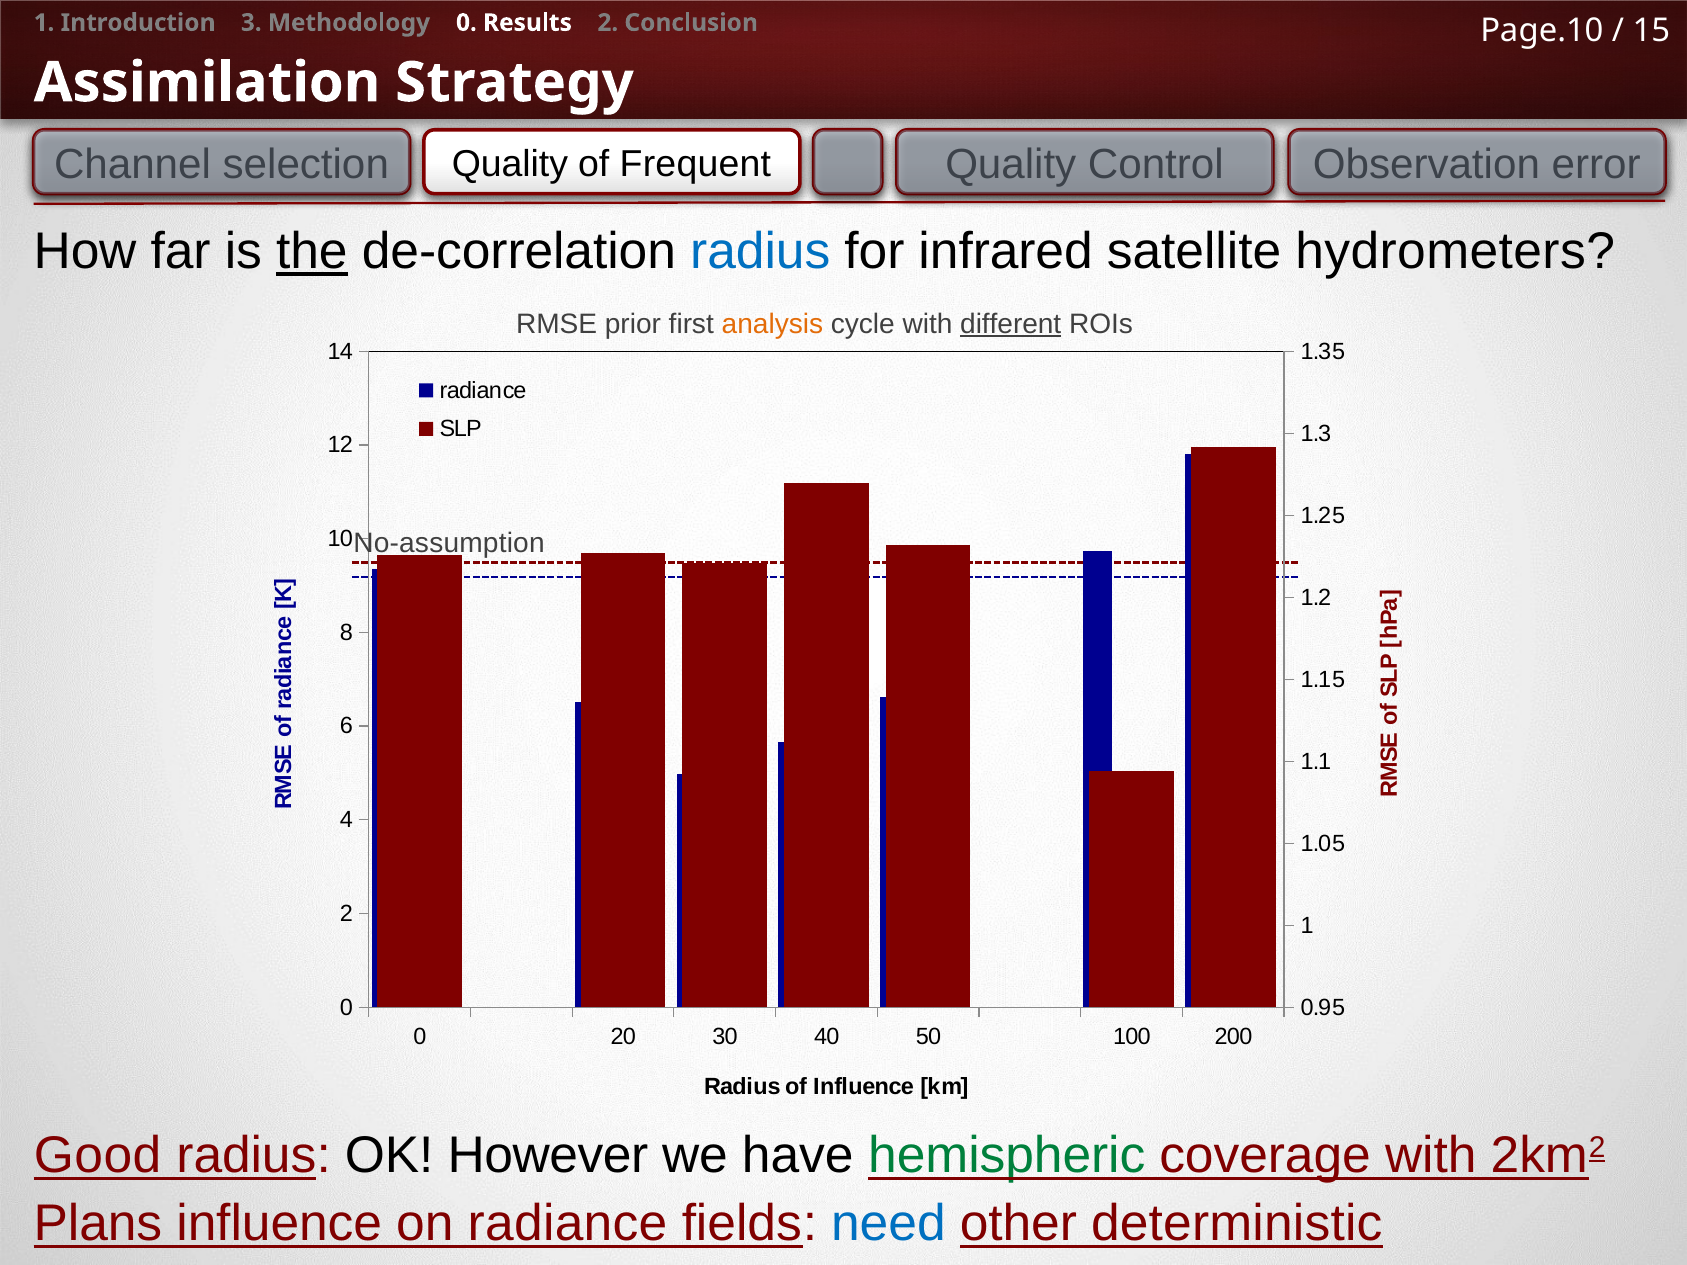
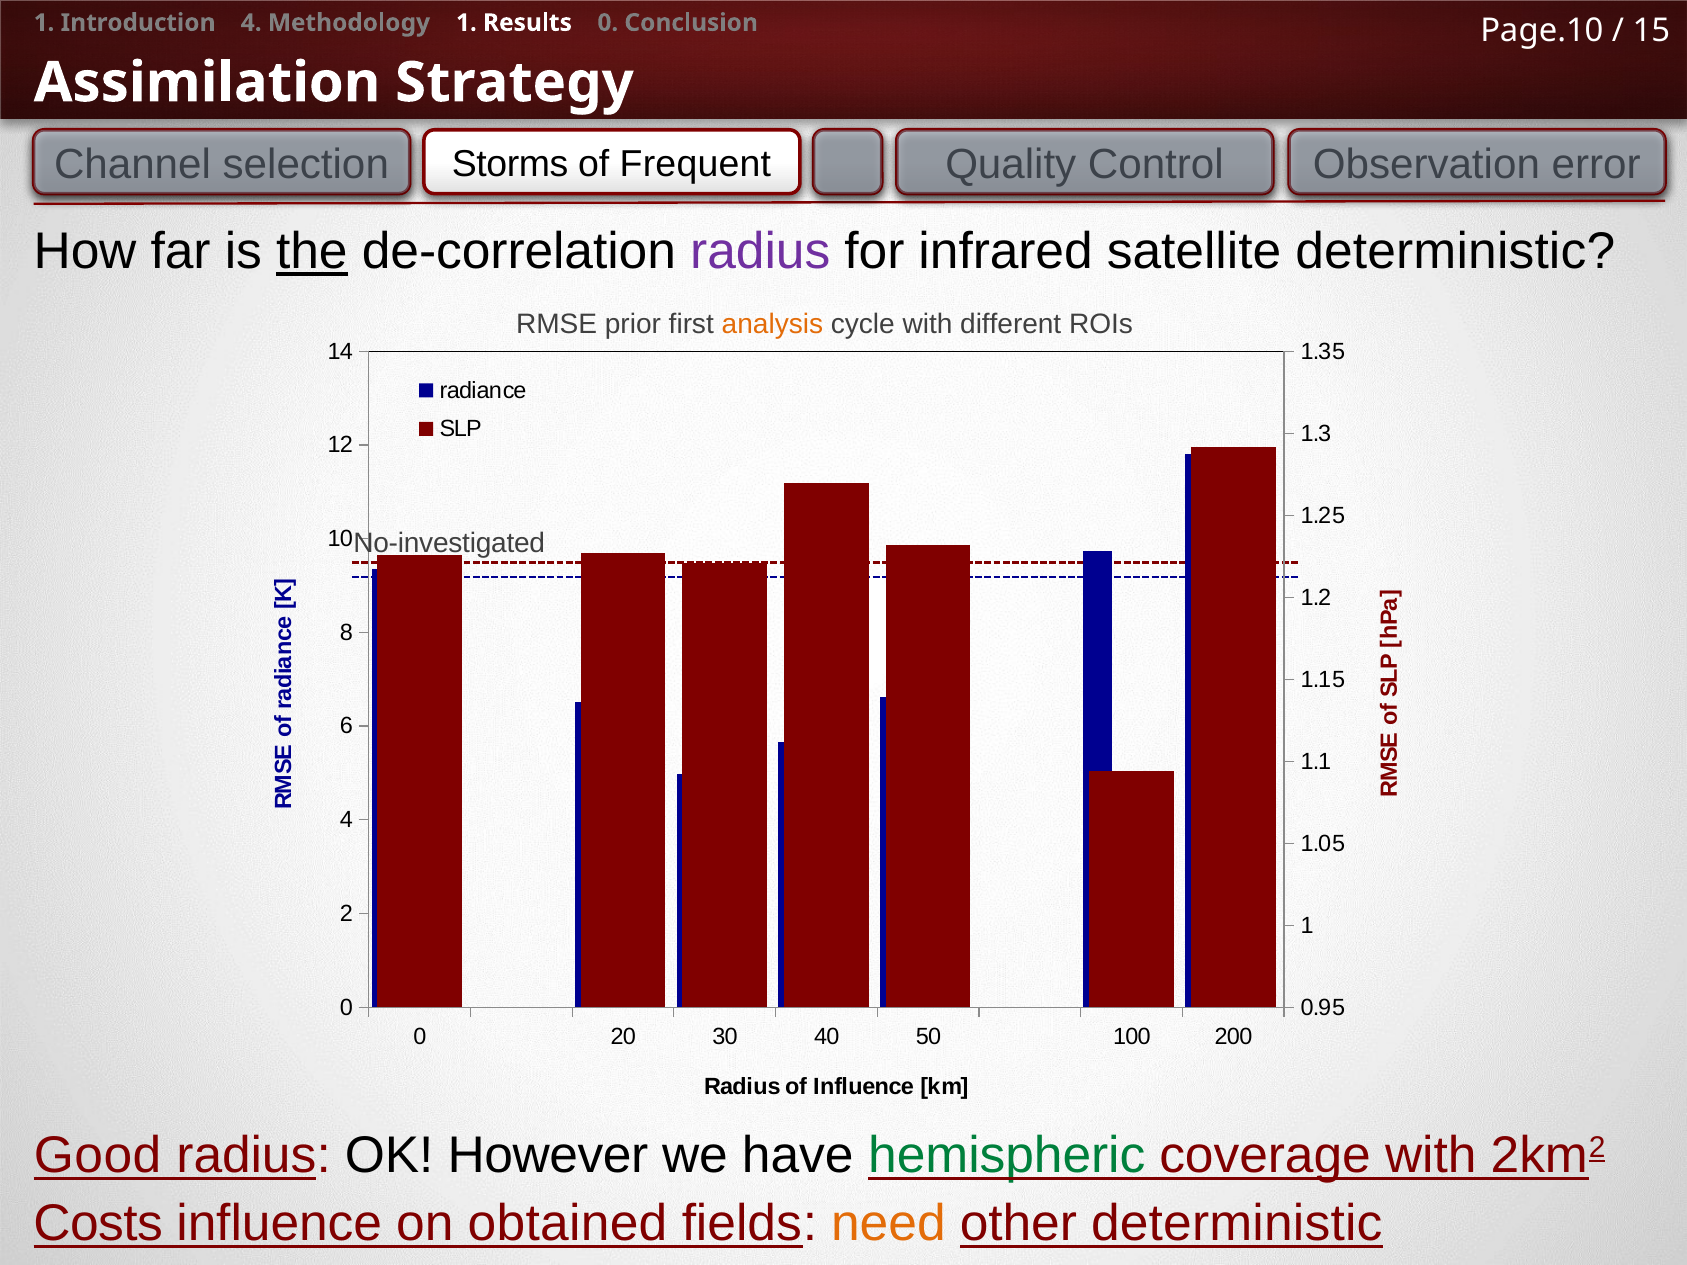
Introduction 3: 3 -> 4 (251, 23)
Methodology 0: 0 -> 1 (466, 23)
Results 2: 2 -> 0 (608, 23)
Quality: Quality -> Storms (510, 164)
radius colour: blue -> purple (760, 252)
satellite hydrometers: hydrometers -> deterministic (1455, 252)
different underline: present -> none (1011, 324)
No-assumption: No-assumption -> No-investigated (449, 544)
Plans: Plans -> Costs (98, 1224)
on radiance: radiance -> obtained (568, 1224)
need colour: blue -> orange (888, 1224)
